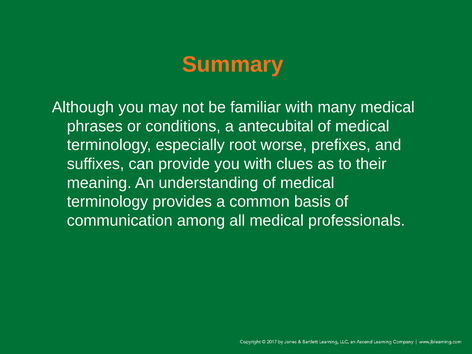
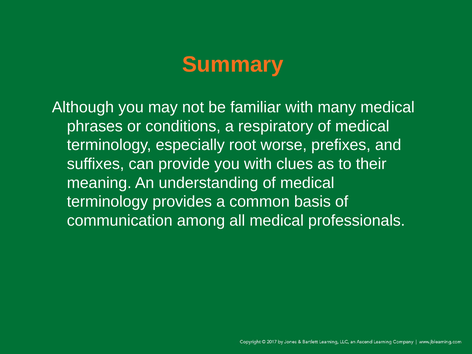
antecubital: antecubital -> respiratory (276, 126)
